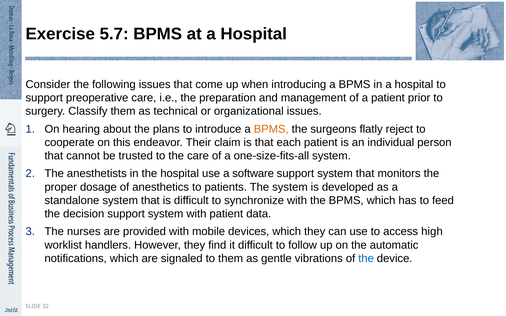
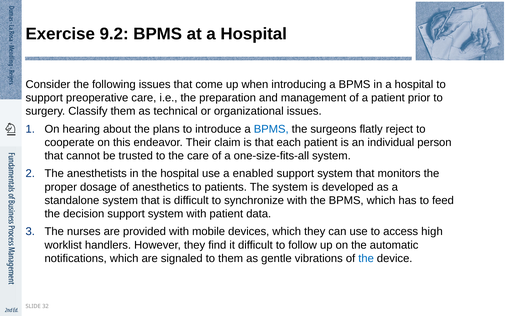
5.7: 5.7 -> 9.2 (114, 34)
BPMS colour: orange -> blue (271, 129)
software: software -> enabled (253, 174)
